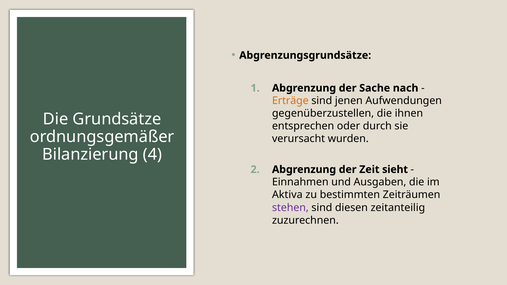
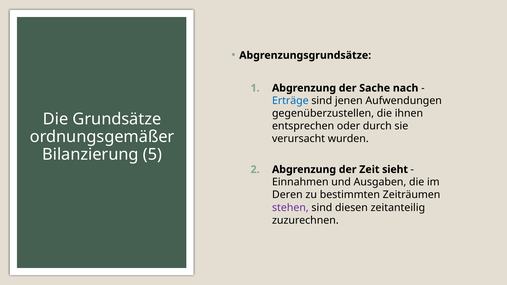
Erträge colour: orange -> blue (290, 101)
4: 4 -> 5 (152, 155)
Aktiva: Aktiva -> Deren (287, 195)
